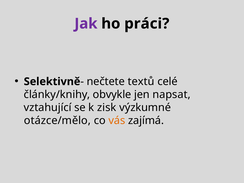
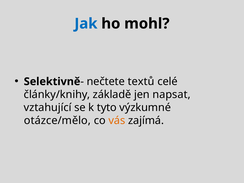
Jak colour: purple -> blue (86, 24)
práci: práci -> mohl (147, 24)
obvykle: obvykle -> základě (112, 95)
zisk: zisk -> tyto (107, 108)
